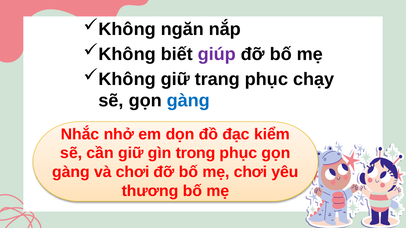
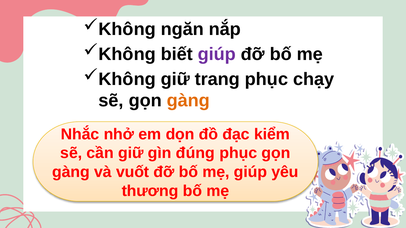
gàng colour: blue -> orange (188, 101)
trong: trong -> đúng (195, 153)
và chơi: chơi -> vuốt (133, 172)
mẹ chơi: chơi -> giúp (250, 172)
